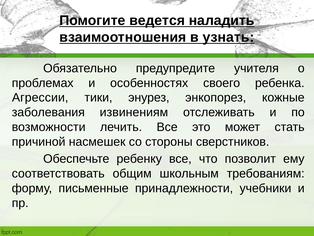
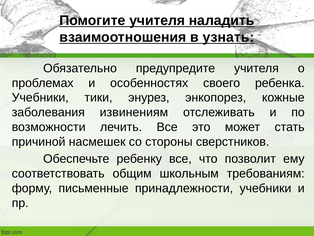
Помогите ведется: ведется -> учителя (157, 20)
Агрессии: Агрессии -> Учебники (40, 97)
